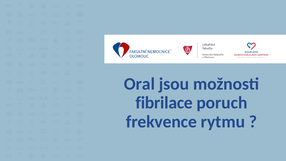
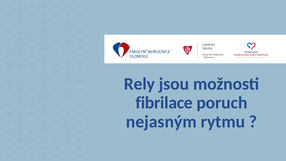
Oral: Oral -> Rely (139, 84)
frekvence: frekvence -> nejasným (161, 122)
